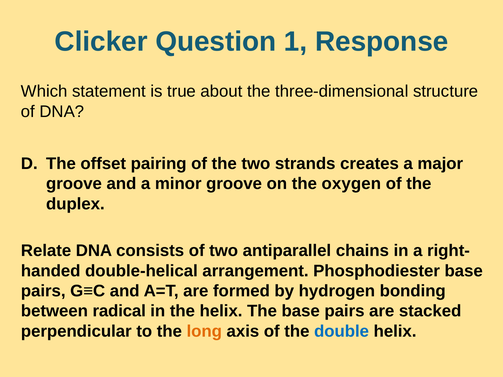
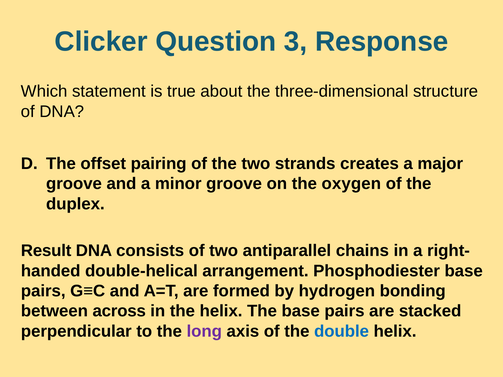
1: 1 -> 3 (296, 42)
Relate: Relate -> Result (46, 251)
radical: radical -> across (119, 311)
long colour: orange -> purple (204, 331)
